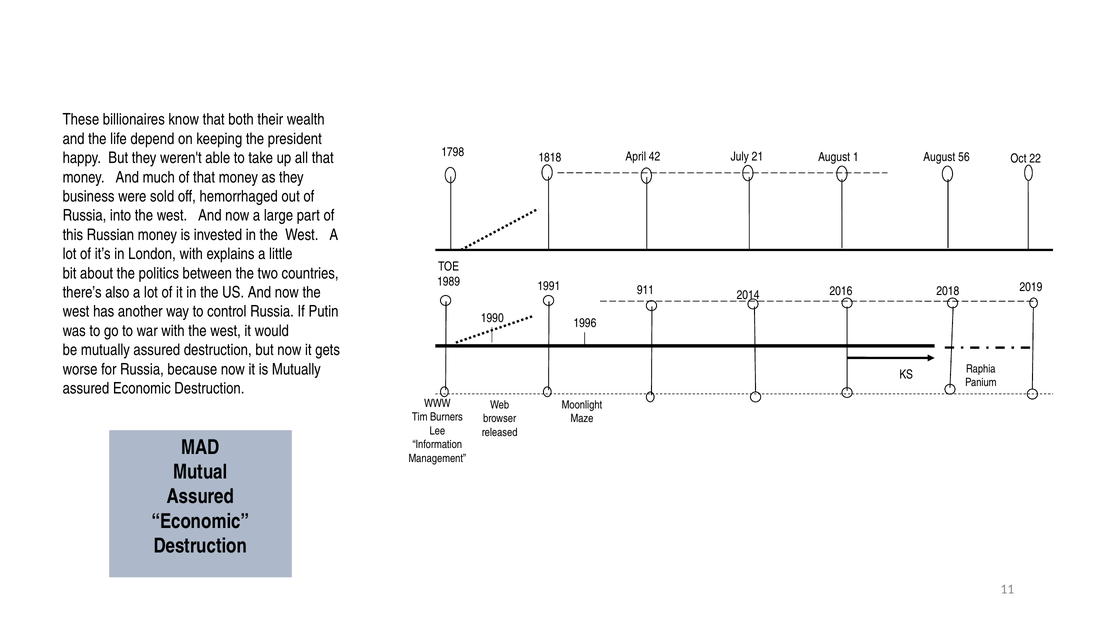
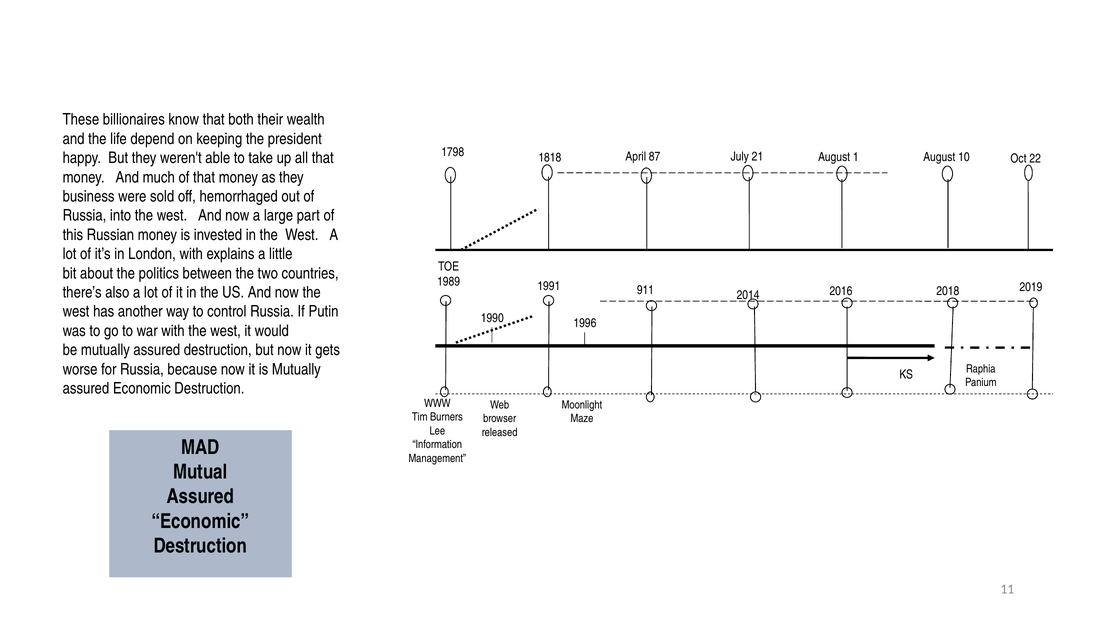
42: 42 -> 87 (655, 157)
56: 56 -> 10 (964, 157)
